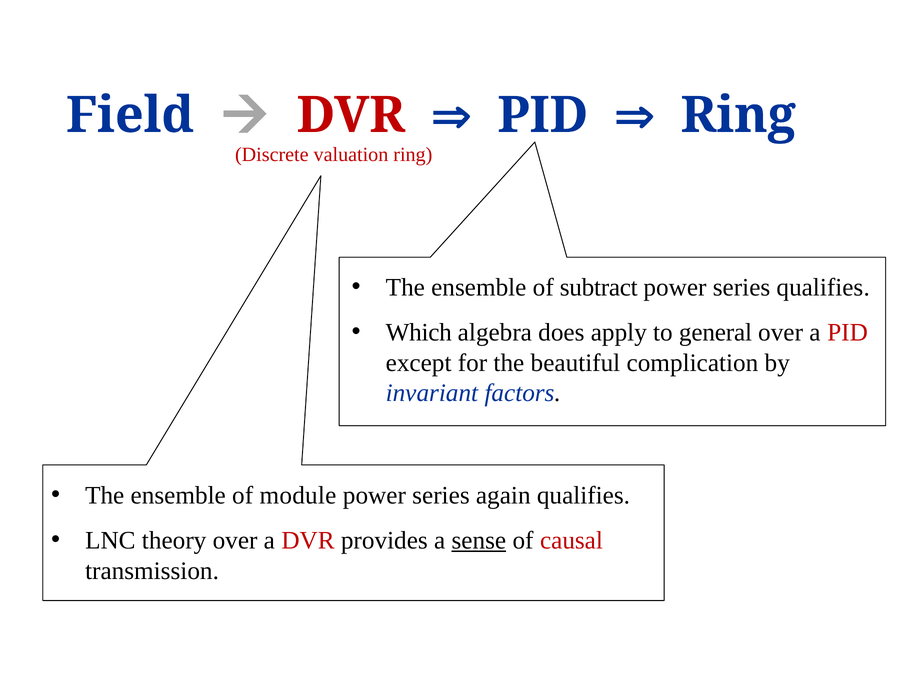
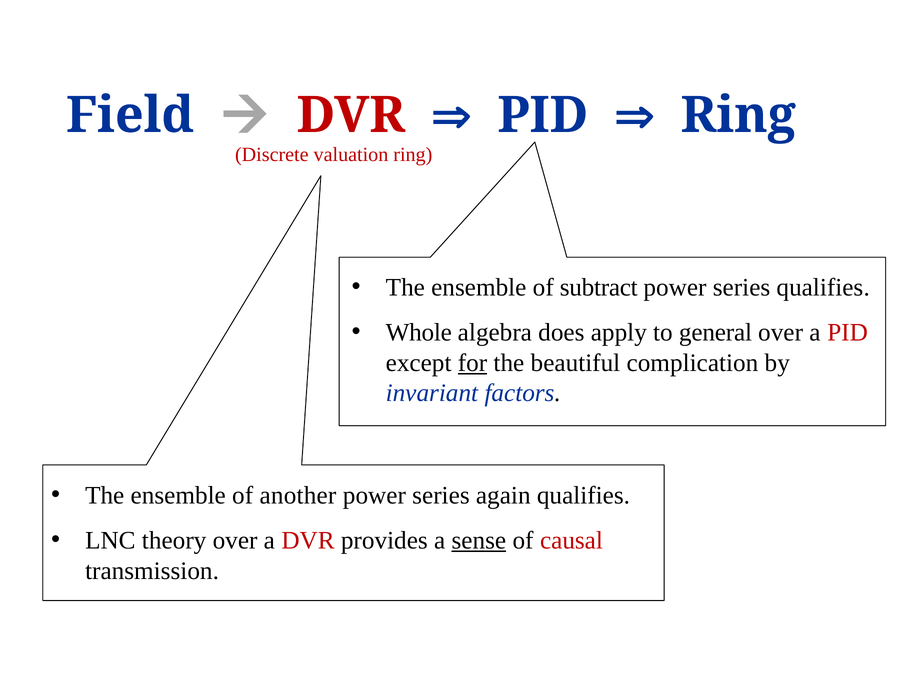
Which: Which -> Whole (419, 333)
for underline: none -> present (472, 363)
module: module -> another (298, 495)
